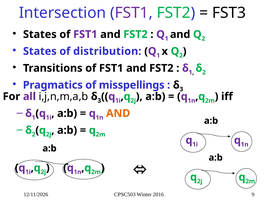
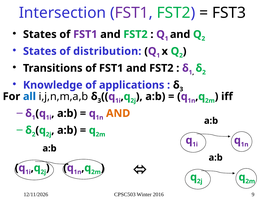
Pragmatics: Pragmatics -> Knowledge (53, 85)
misspellings: misspellings -> applications (132, 85)
all colour: purple -> blue (29, 97)
